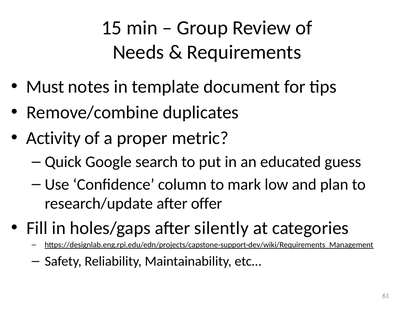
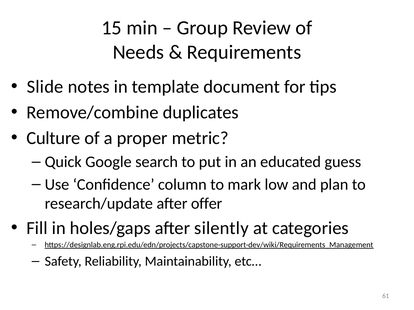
Must: Must -> Slide (45, 87)
Activity: Activity -> Culture (53, 138)
